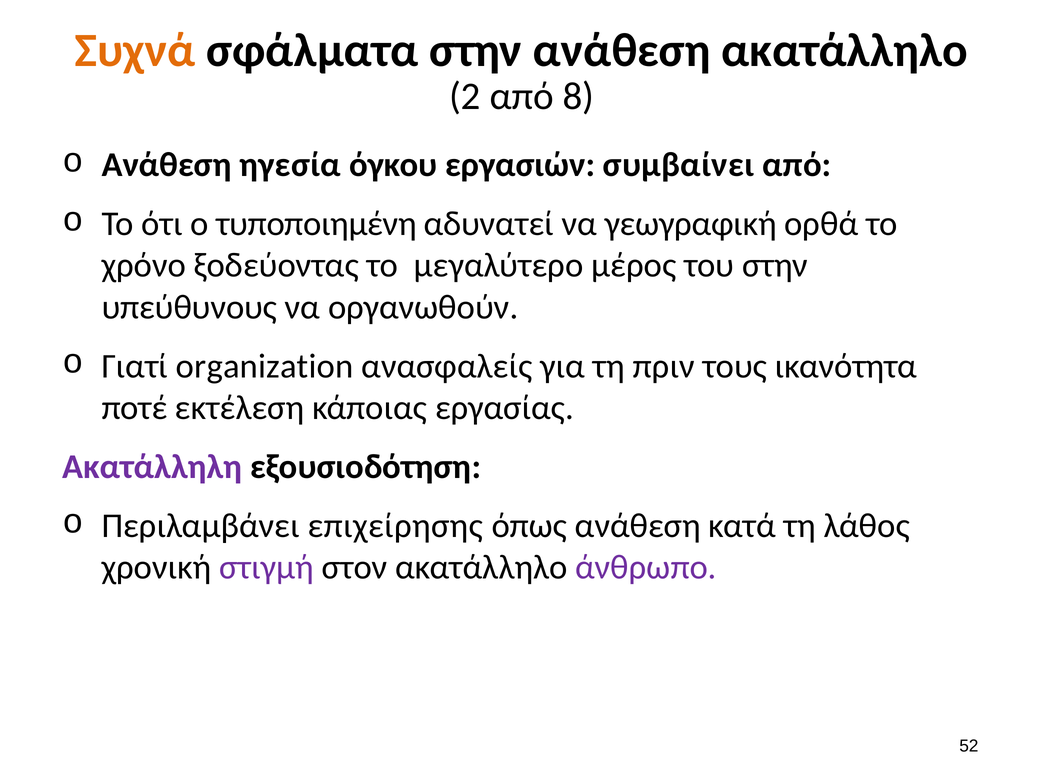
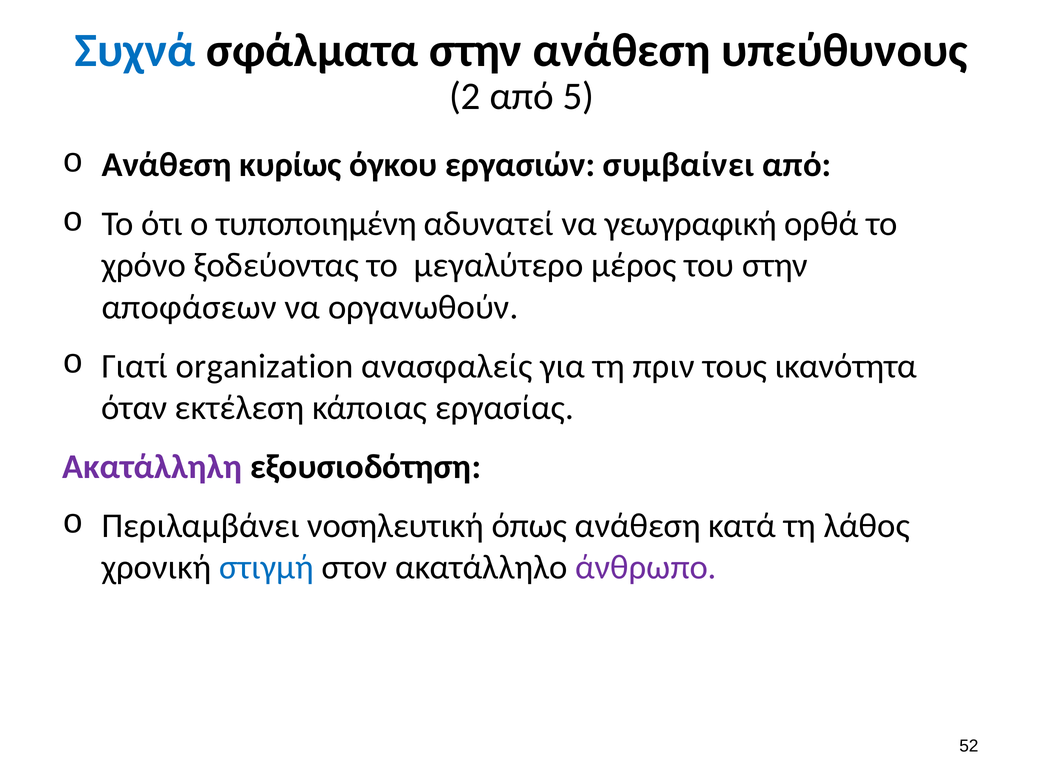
Συχνά colour: orange -> blue (135, 50)
ανάθεση ακατάλληλο: ακατάλληλο -> υπεύθυνους (845, 50)
8: 8 -> 5 (578, 96)
ηγεσία: ηγεσία -> κυρίως (290, 165)
υπεύθυνους: υπεύθυνους -> αποφάσεων (189, 307)
ποτέ: ποτέ -> όταν (134, 408)
επιχείρησης: επιχείρησης -> νοσηλευτική (396, 526)
στιγμή colour: purple -> blue (267, 567)
